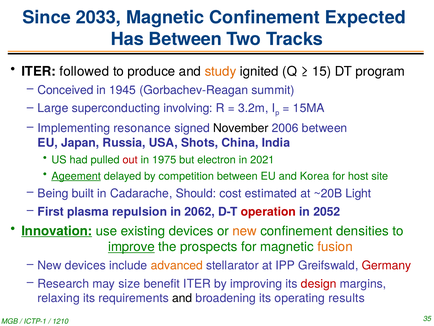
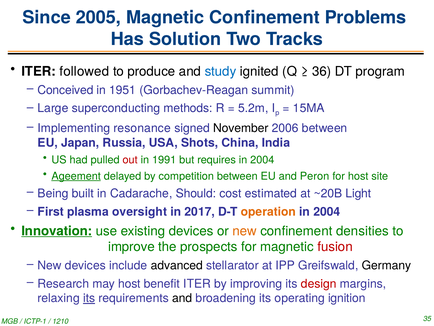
2033: 2033 -> 2005 (98, 18)
Expected: Expected -> Problems (365, 18)
Has Between: Between -> Solution (185, 39)
study colour: orange -> blue (221, 71)
15: 15 -> 36 (322, 71)
1945: 1945 -> 1951 (123, 90)
involving: involving -> methods (188, 108)
3.2m: 3.2m -> 5.2m (253, 108)
1975: 1975 -> 1991 (164, 160)
electron: electron -> requires (217, 160)
2021: 2021 -> 2004 (262, 160)
Korea: Korea -> Peron (315, 176)
repulsion: repulsion -> oversight (140, 211)
2062: 2062 -> 2017 (200, 211)
operation colour: red -> orange (268, 211)
2052: 2052 -> 2004 (327, 211)
improve underline: present -> none (131, 247)
fusion colour: orange -> red (335, 247)
advanced colour: orange -> black (177, 265)
Germany colour: red -> black (386, 265)
may size: size -> host (129, 283)
its underline: none -> present (89, 298)
results: results -> ignition (347, 298)
